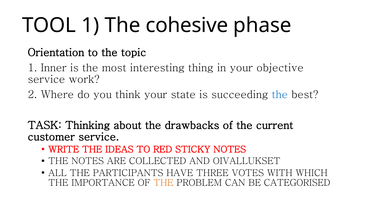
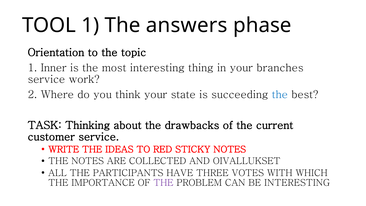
cohesive: cohesive -> answers (187, 25)
objective: objective -> branches (280, 68)
THE colour: orange -> purple (163, 183)
BE CATEGORISED: CATEGORISED -> INTERESTING (297, 183)
